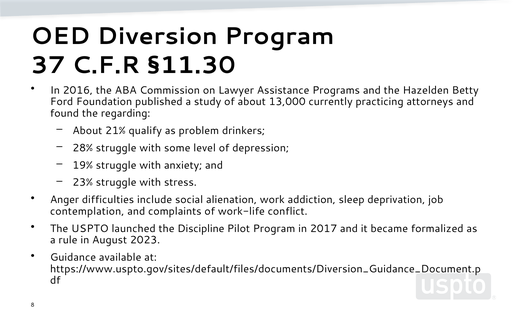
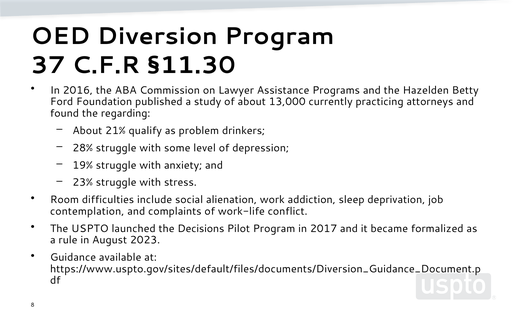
Anger: Anger -> Room (65, 200)
Discipline: Discipline -> Decisions (201, 229)
